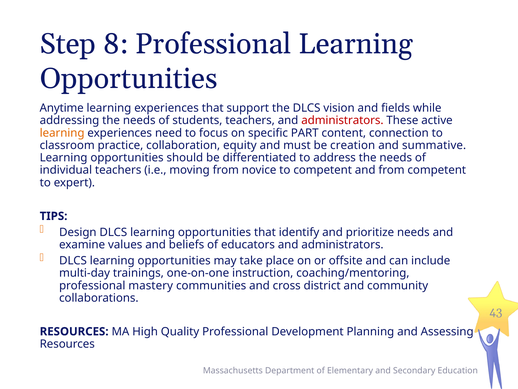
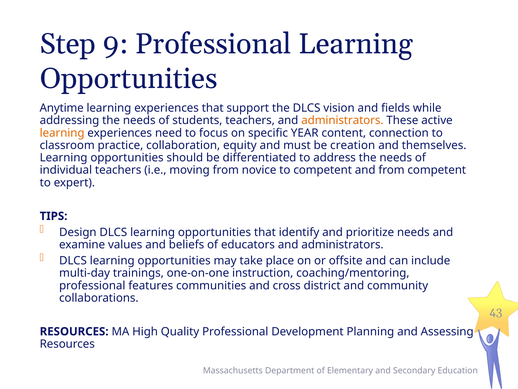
8: 8 -> 9 (116, 44)
administrators colour: red -> orange (342, 120)
PART: PART -> YEAR (305, 133)
summative: summative -> themselves (434, 145)
mastery: mastery -> features (151, 285)
